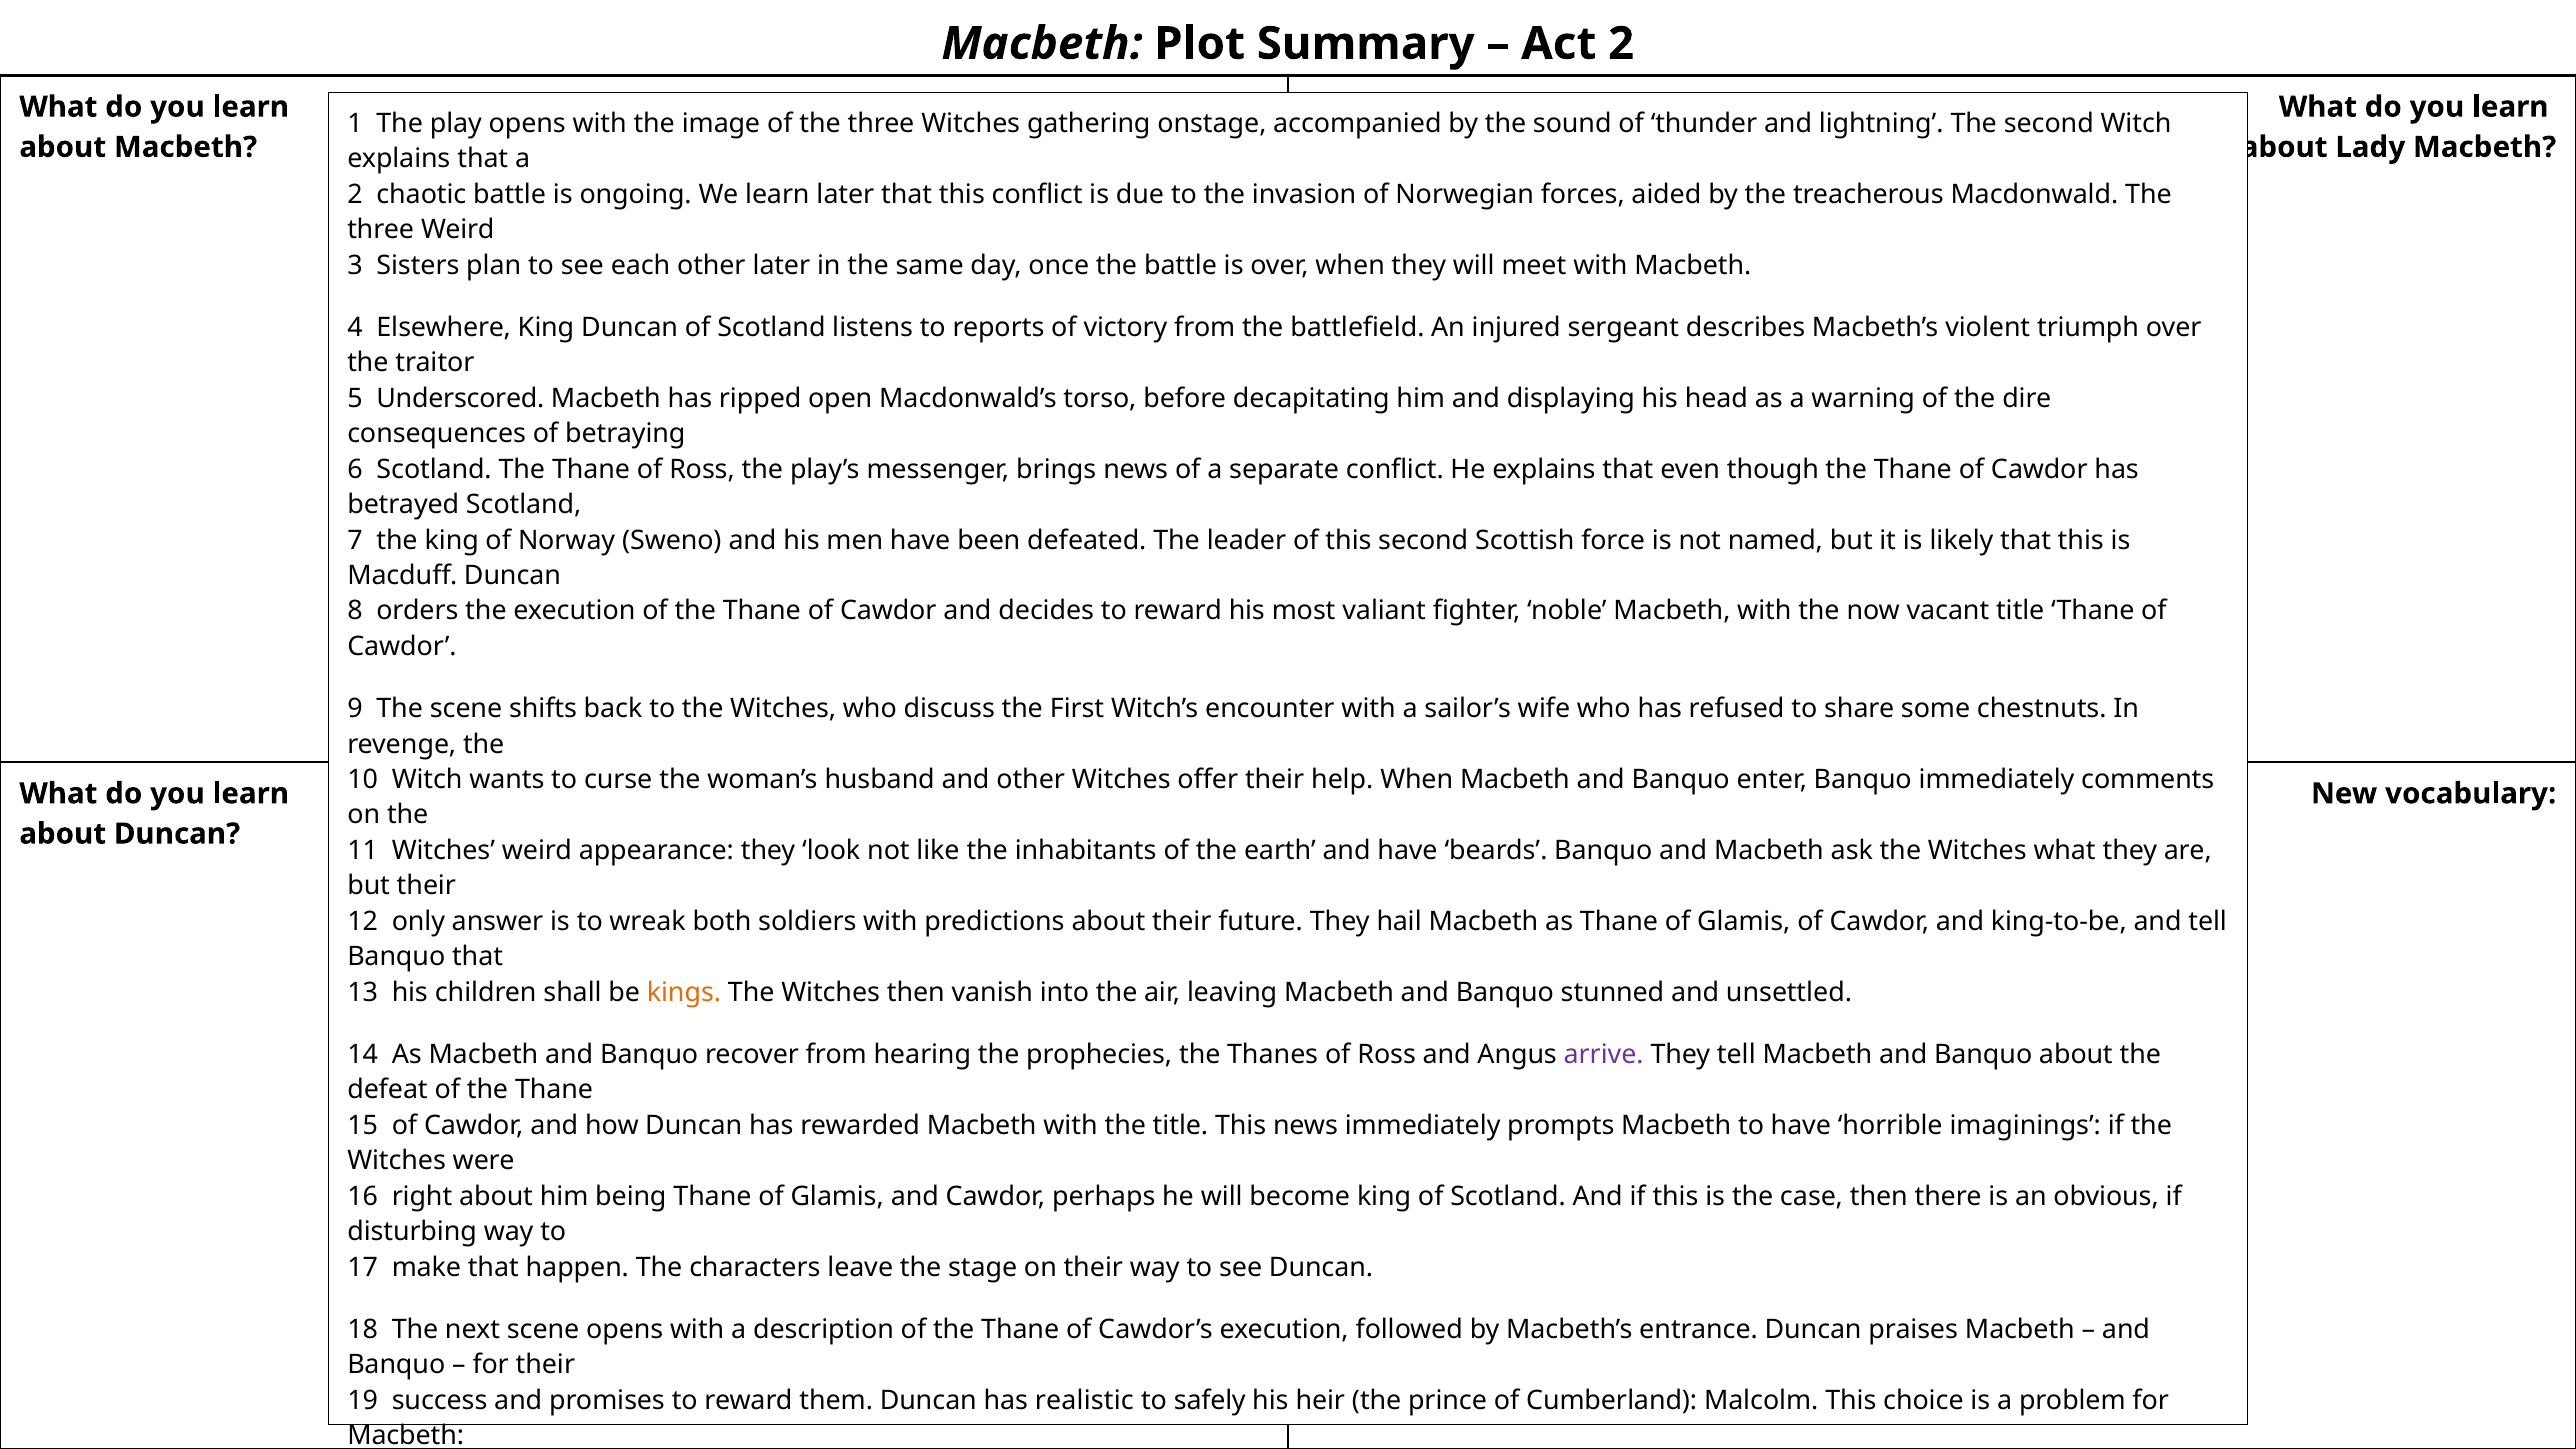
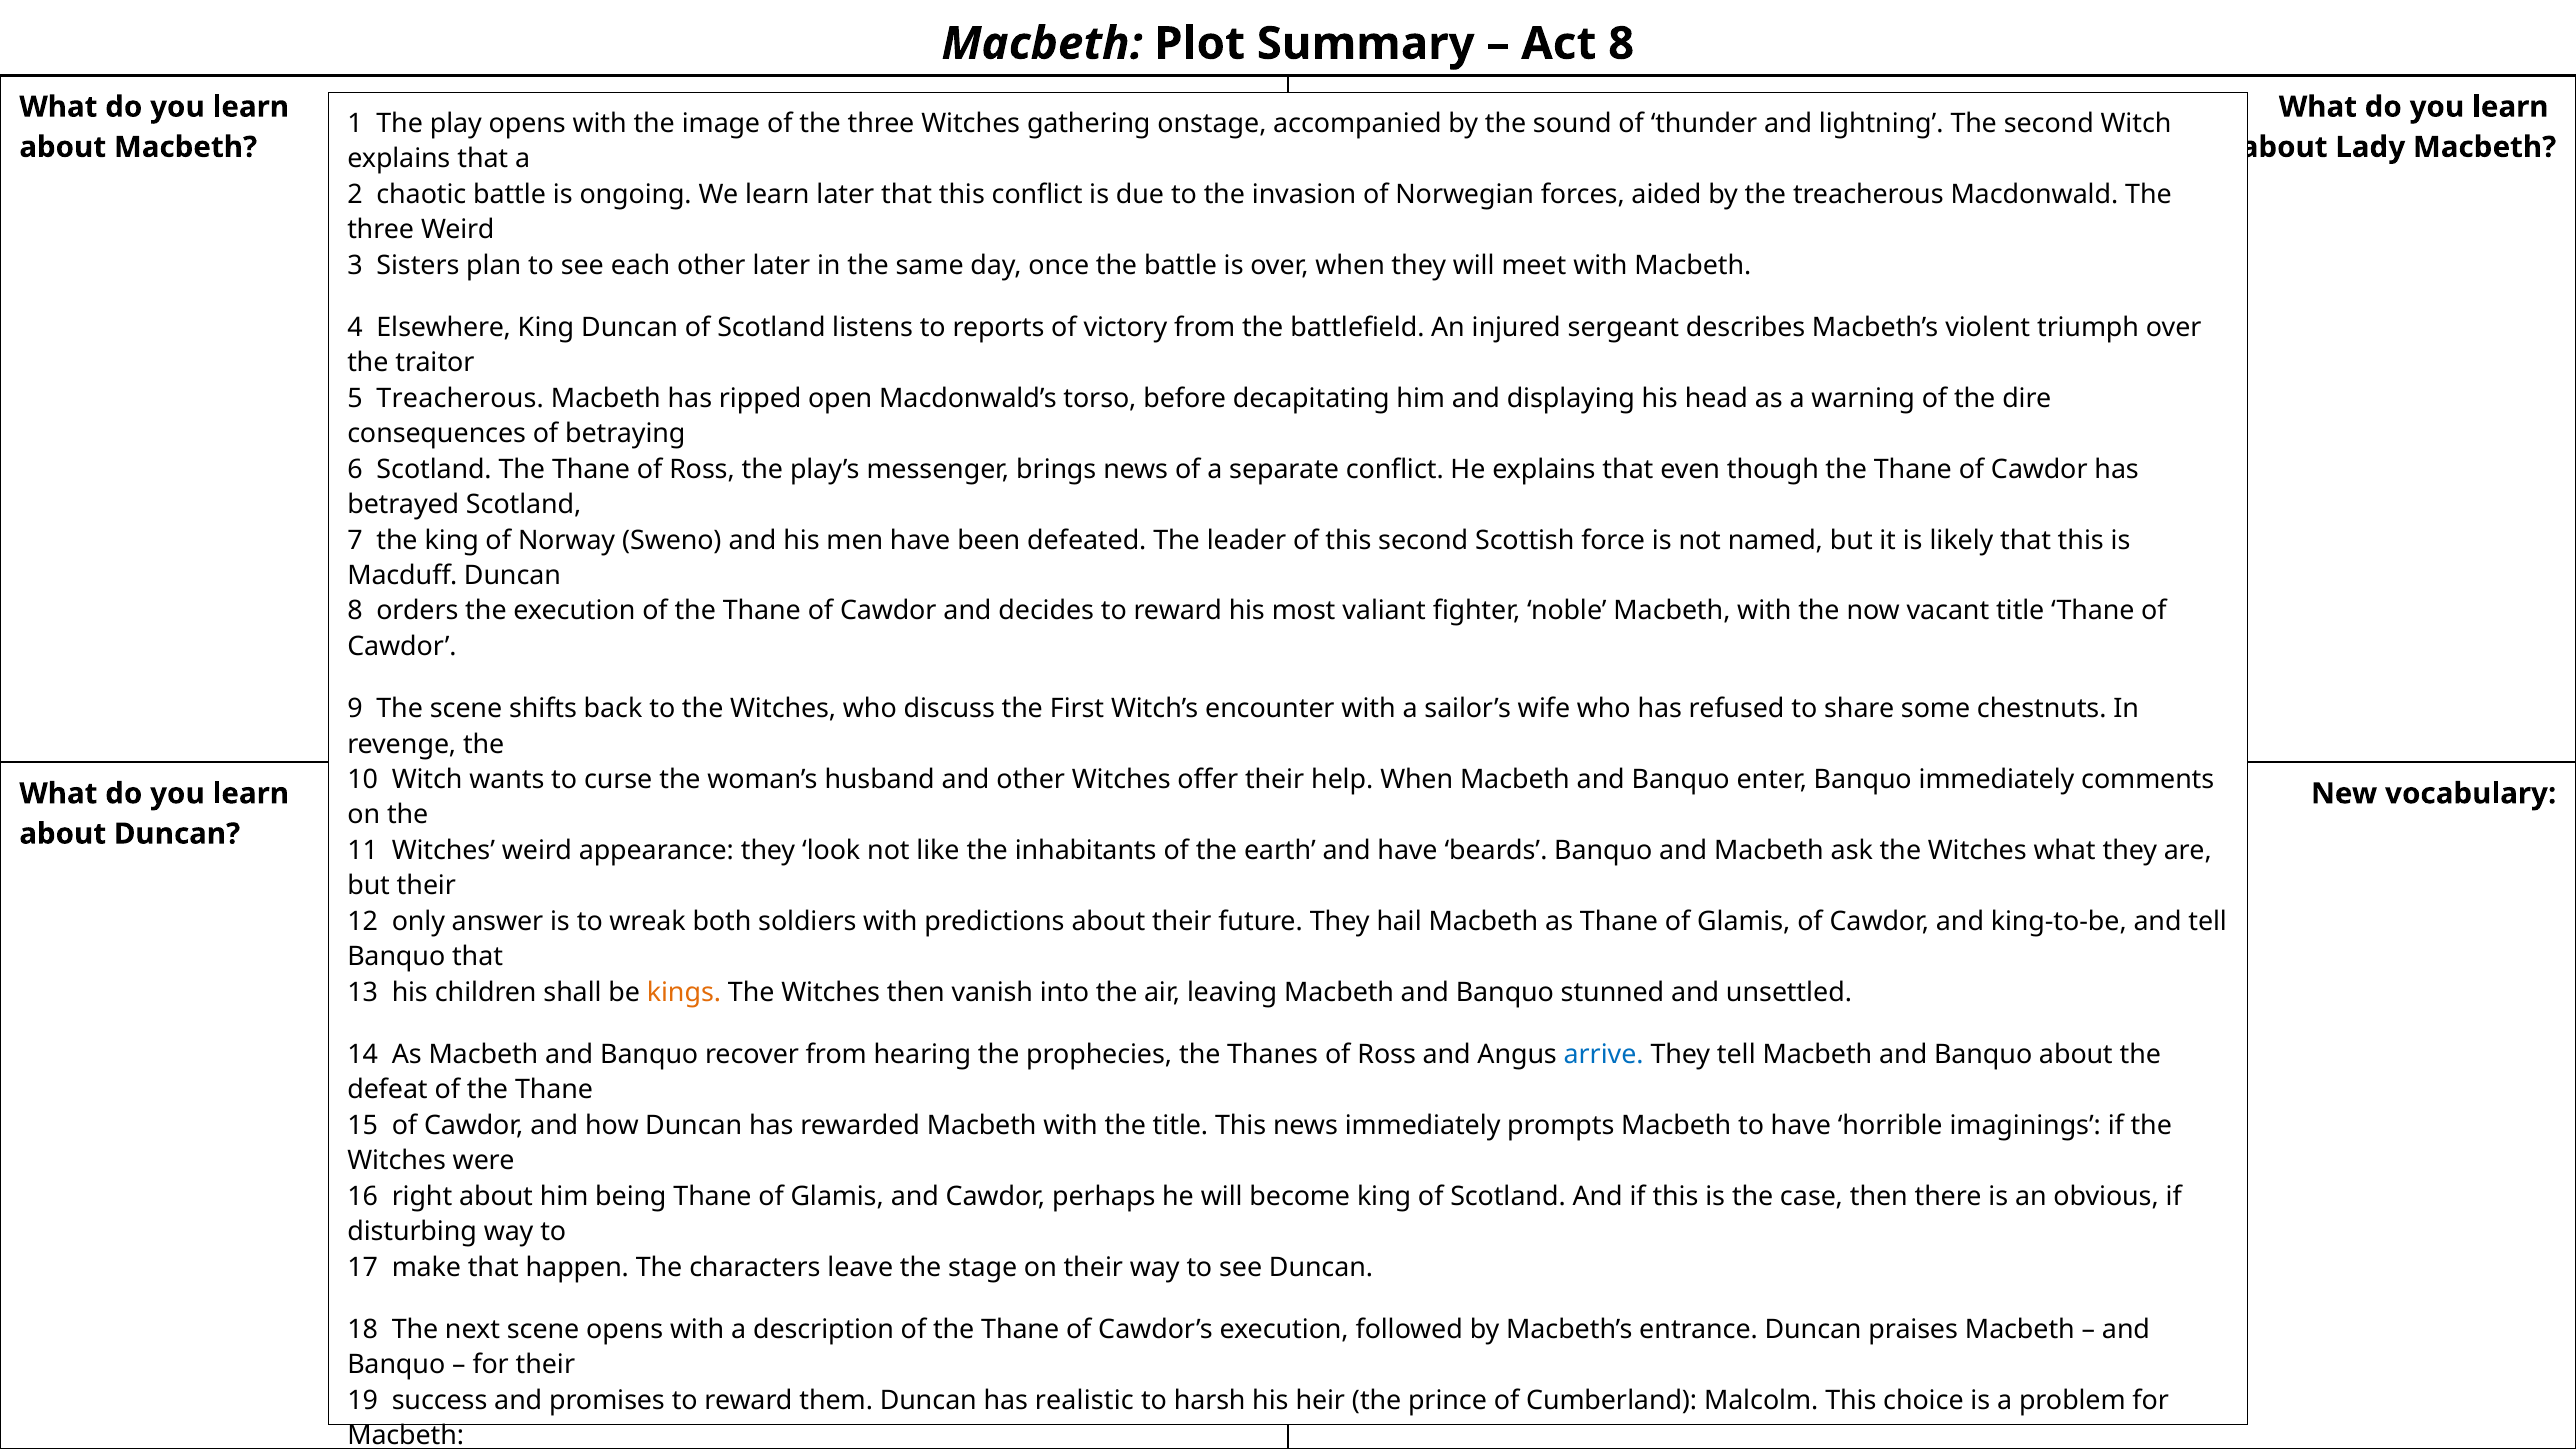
Act 2: 2 -> 8 (1621, 44)
5 Underscored: Underscored -> Treacherous (460, 398)
arrive colour: purple -> blue (1604, 1055)
safely: safely -> harsh (1210, 1400)
